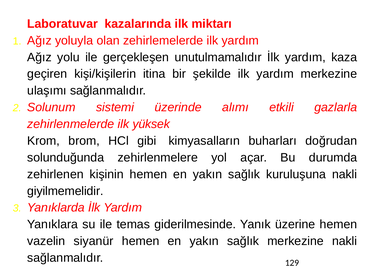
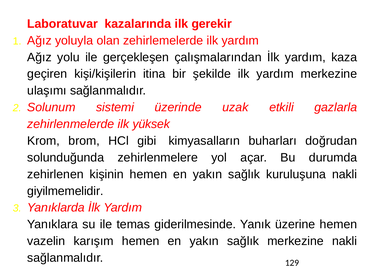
miktarı: miktarı -> gerekir (212, 24)
unutulmamalıdır: unutulmamalıdır -> çalışmalarından (218, 57)
alımı: alımı -> uzak (235, 107)
siyanür: siyanür -> karışım (94, 241)
